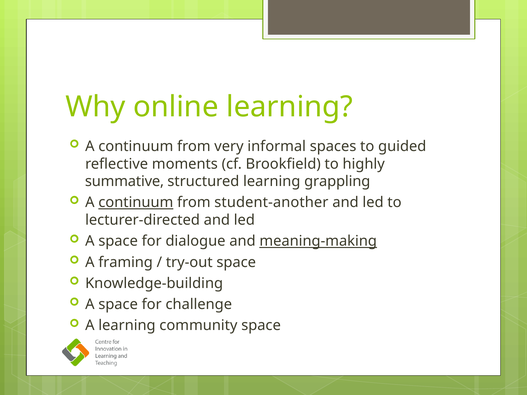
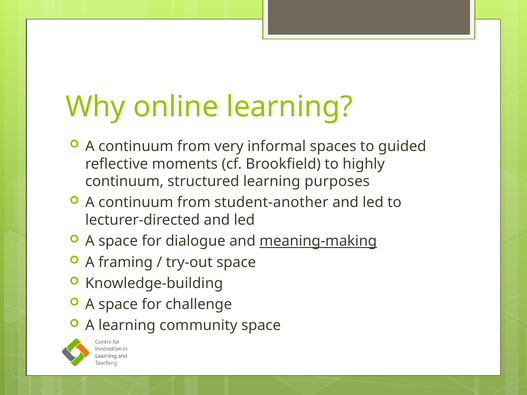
summative: summative -> continuum (124, 182)
grappling: grappling -> purposes (337, 182)
continuum underline: present -> none (136, 203)
